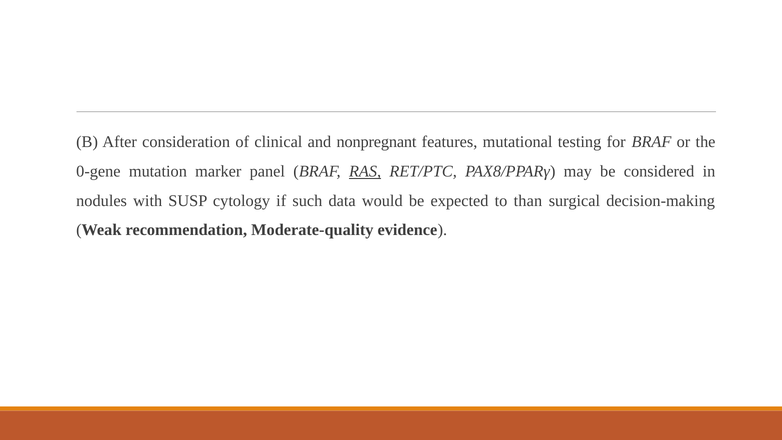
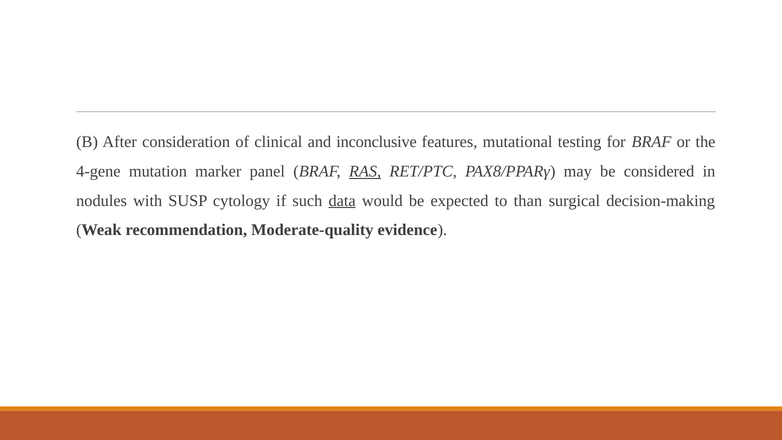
nonpregnant: nonpregnant -> inconclusive (377, 142)
0-gene: 0-gene -> 4-gene (98, 171)
data underline: none -> present (342, 201)
